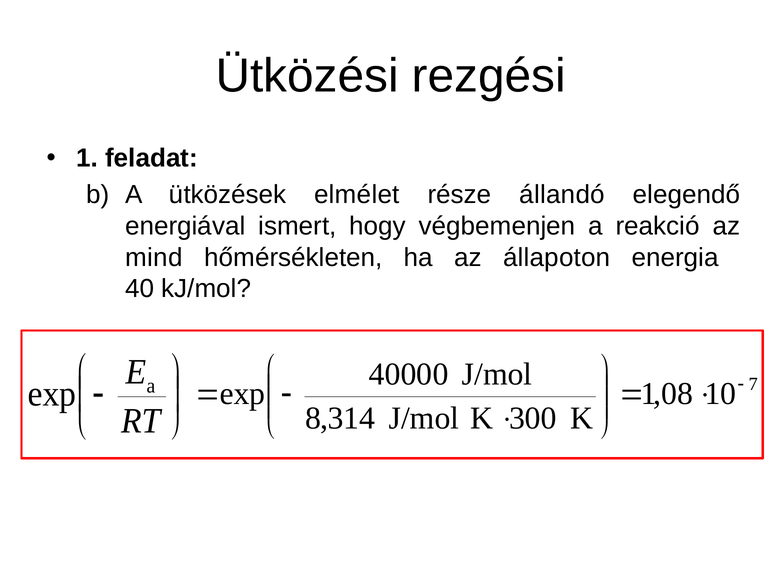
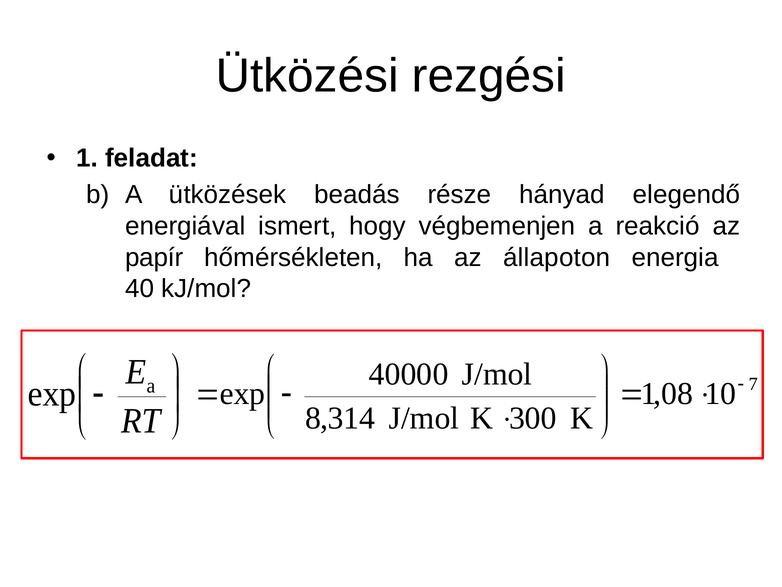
elmélet: elmélet -> beadás (357, 195)
állandó: állandó -> hányad (562, 195)
mind: mind -> papír (154, 257)
